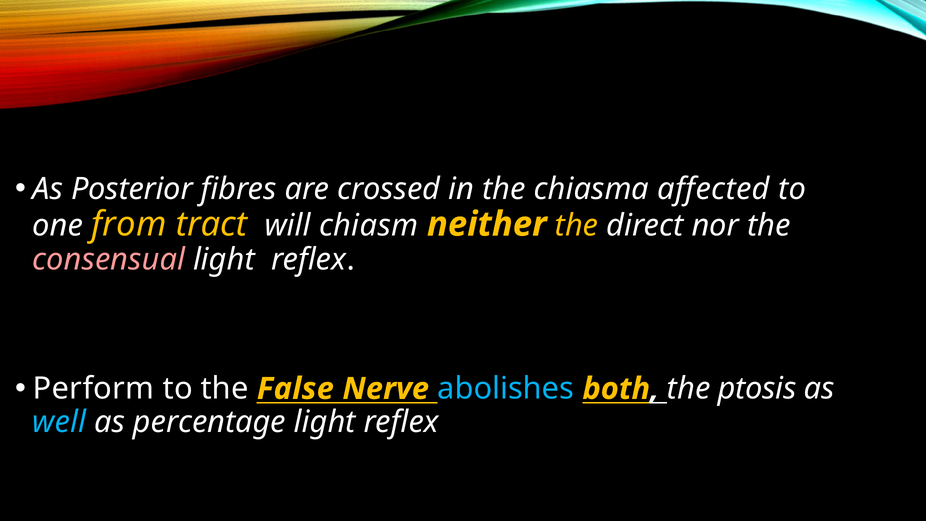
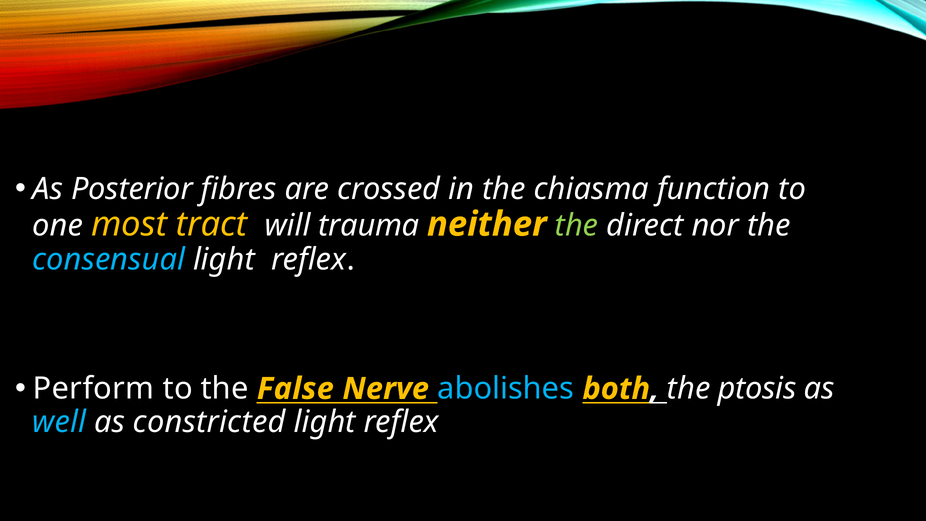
affected: affected -> function (714, 189)
from: from -> most (129, 224)
chiasm: chiasm -> trauma (369, 225)
the colour: yellow -> light green (577, 225)
consensual colour: pink -> light blue (109, 260)
percentage: percentage -> constricted (209, 422)
